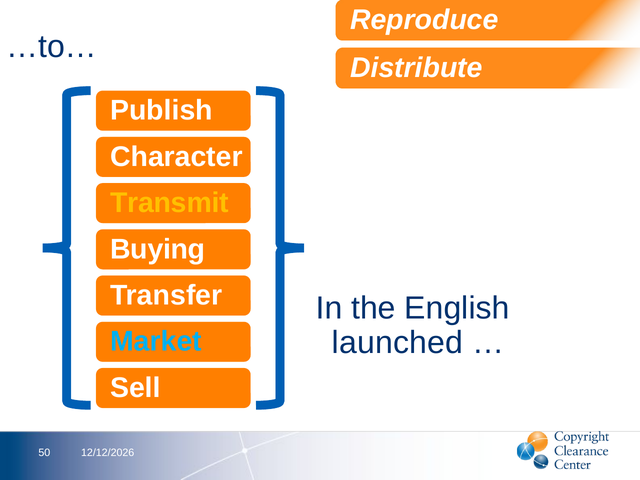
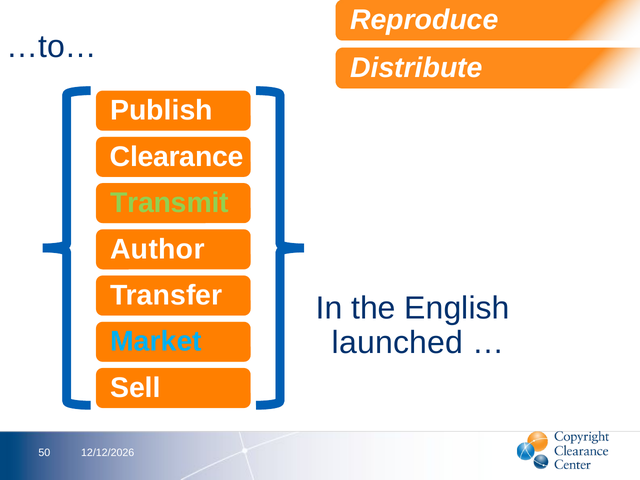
Character: Character -> Clearance (177, 157)
Transmit colour: yellow -> light green (169, 203)
Buying: Buying -> Author (157, 249)
